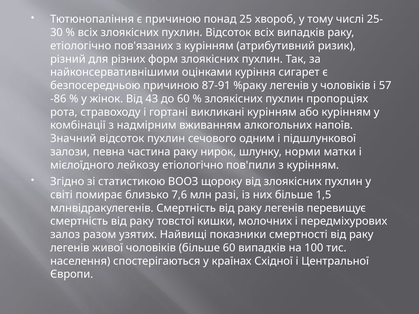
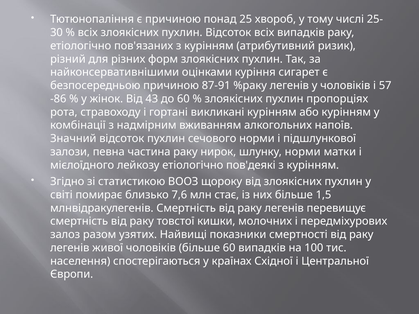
сечового одним: одним -> норми (257, 139)
пов'пили: пов'пили -> пов'деякі (251, 165)
разі: разі -> стає (227, 195)
